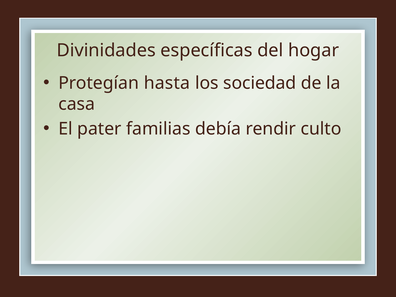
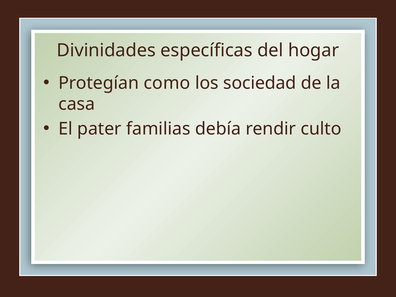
hasta: hasta -> como (167, 83)
